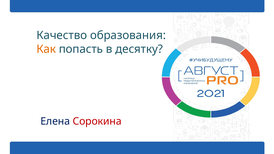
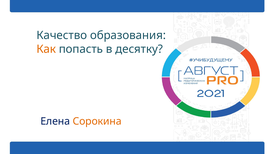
Сорокина colour: red -> orange (97, 122)
